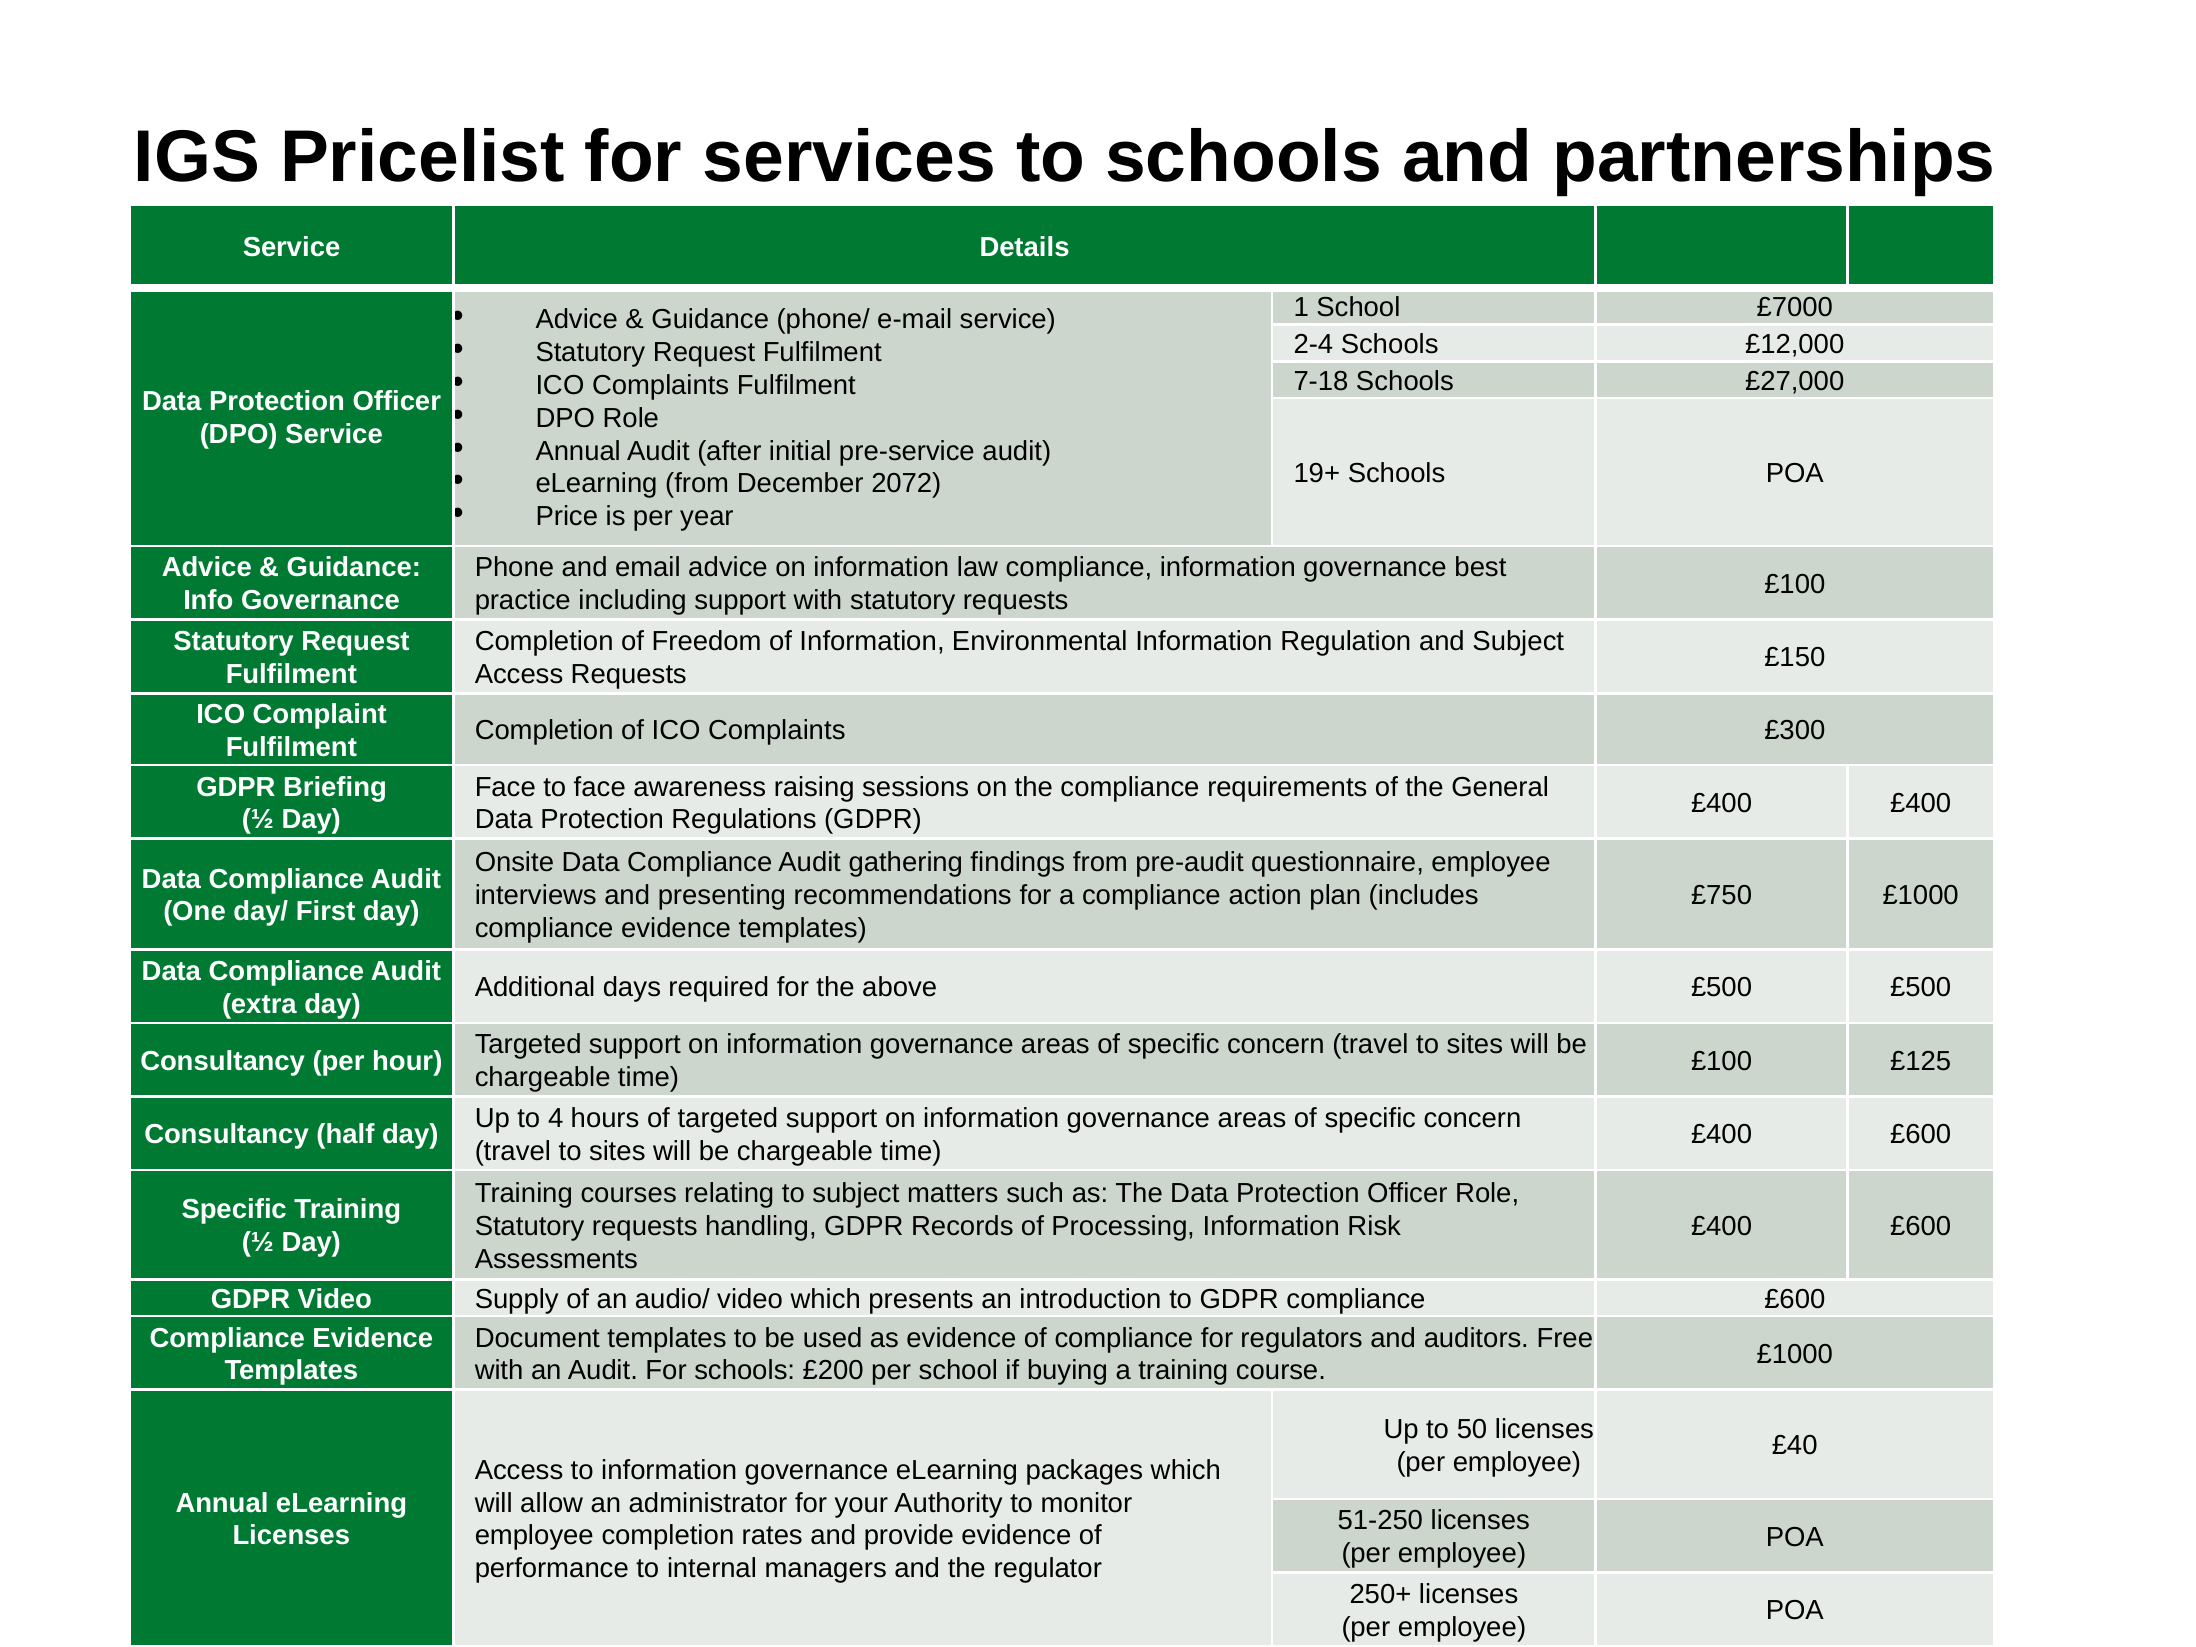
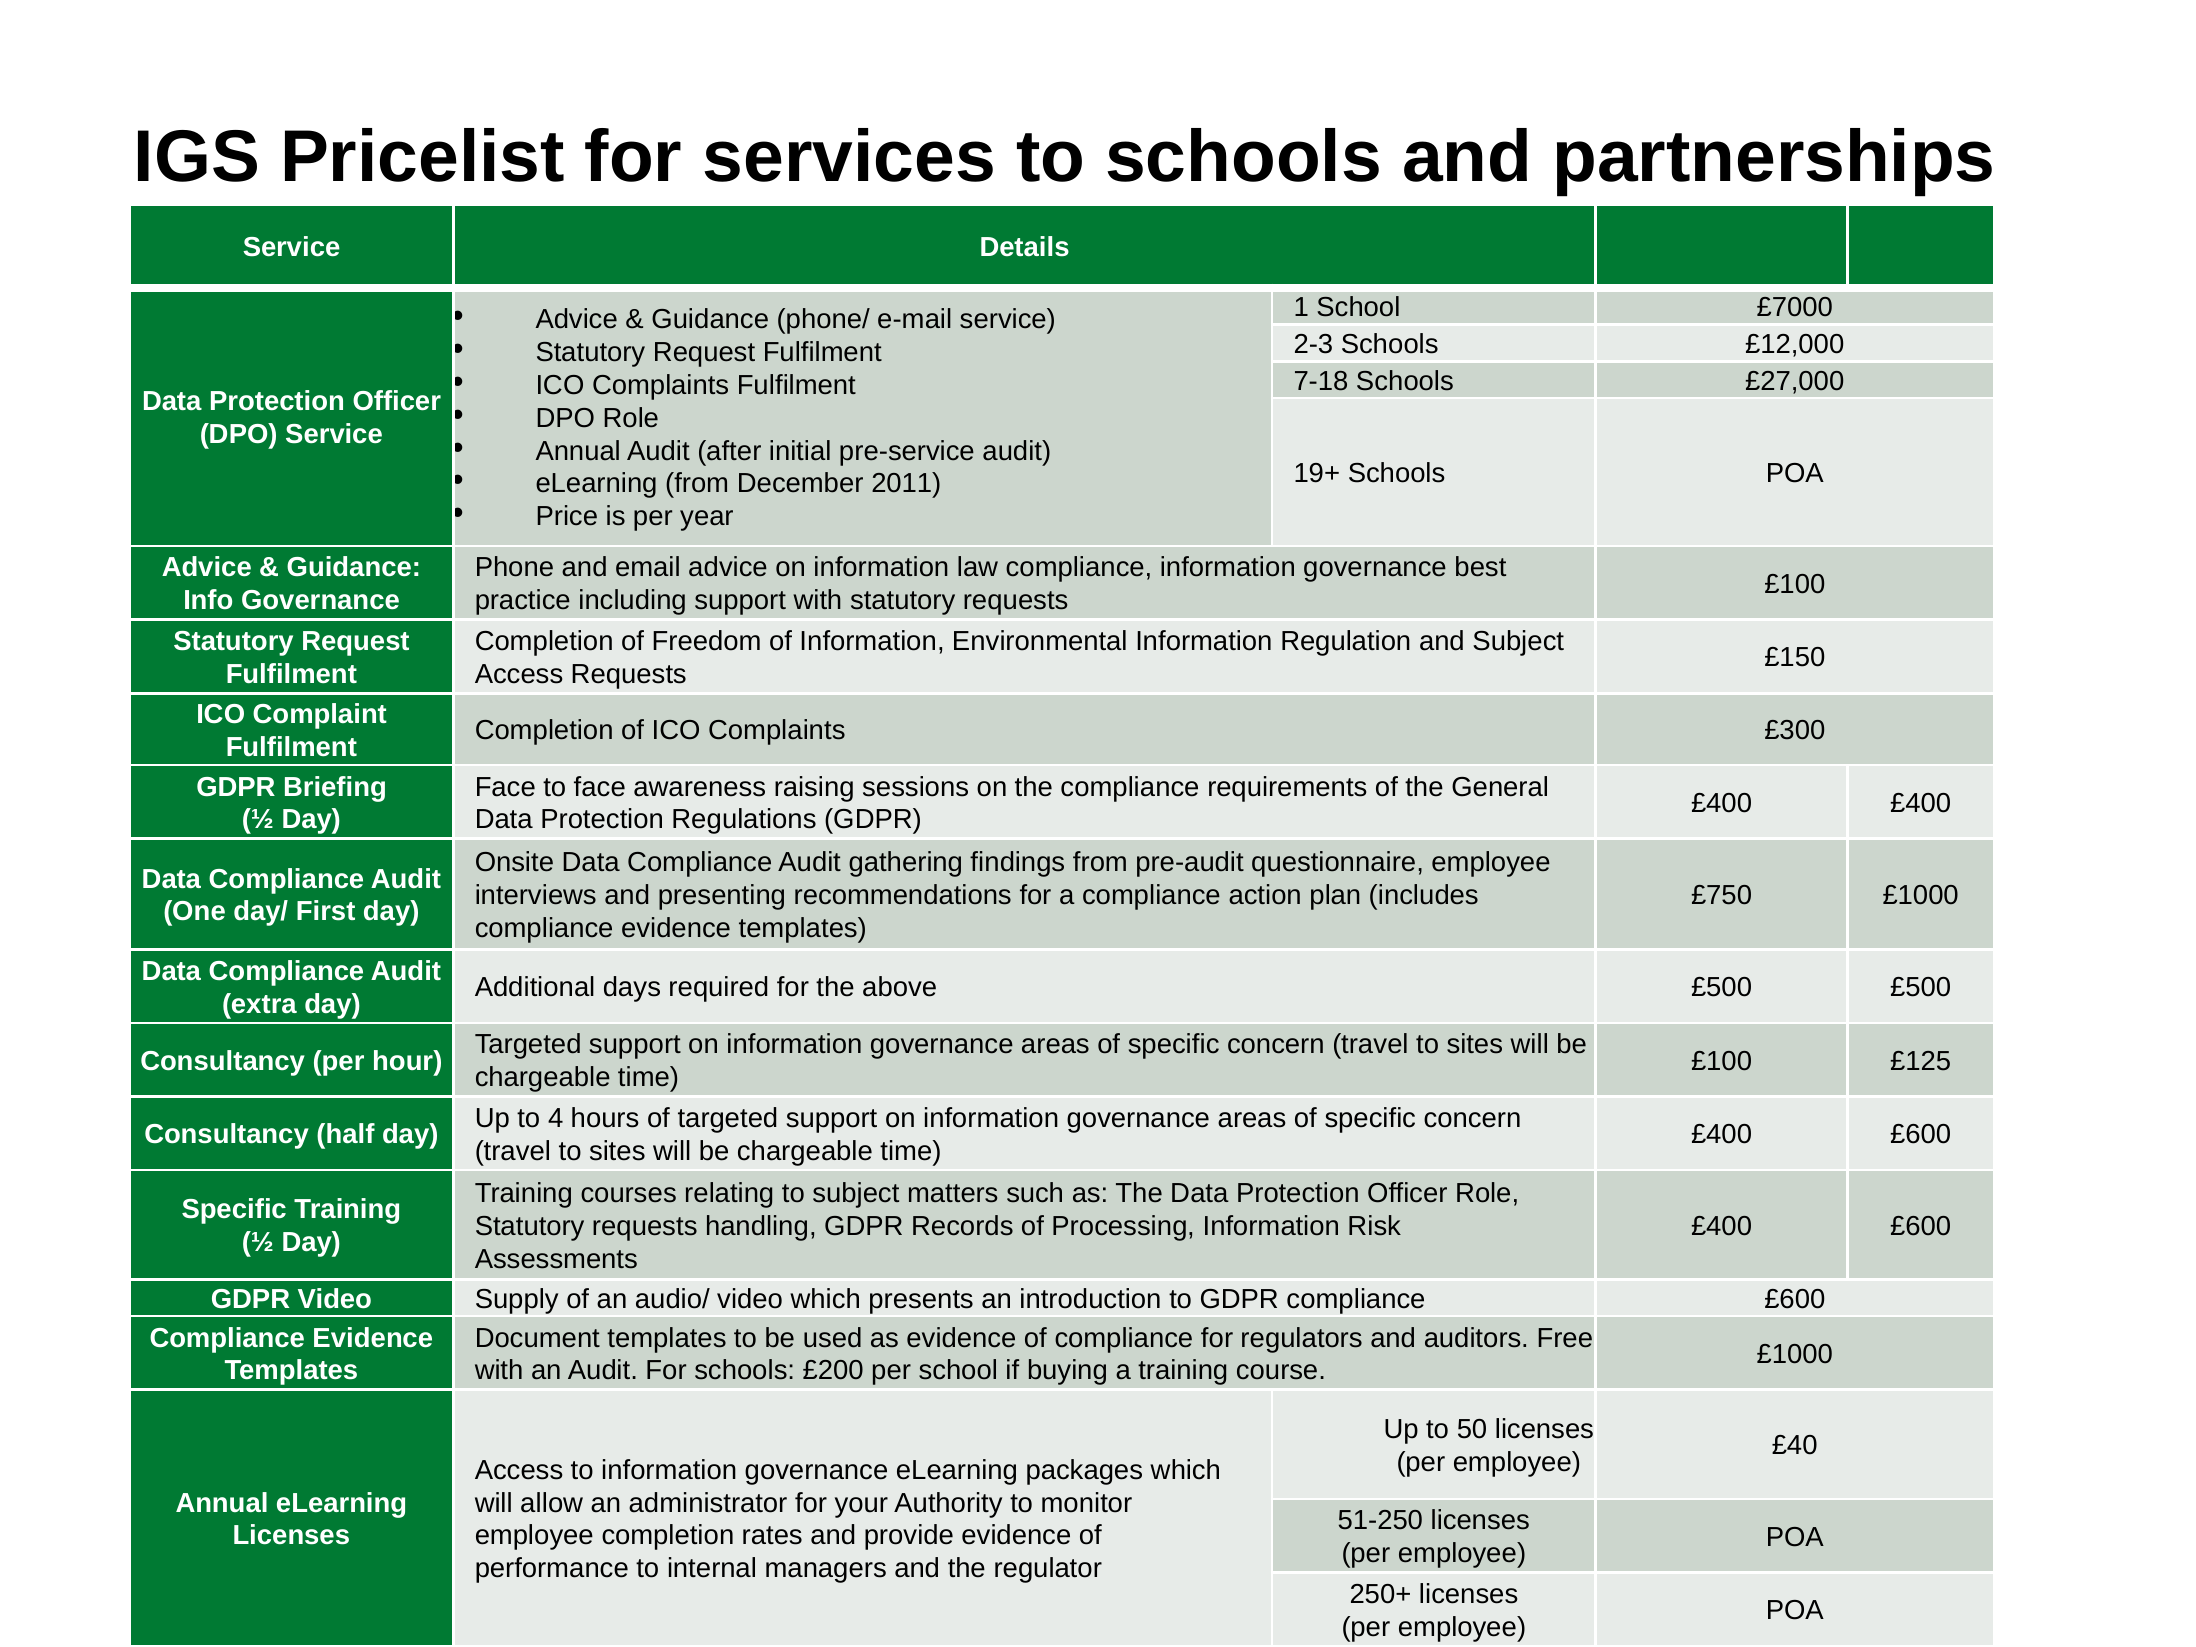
2-4: 2-4 -> 2-3 (1313, 344)
2072: 2072 -> 2011 (906, 484)
